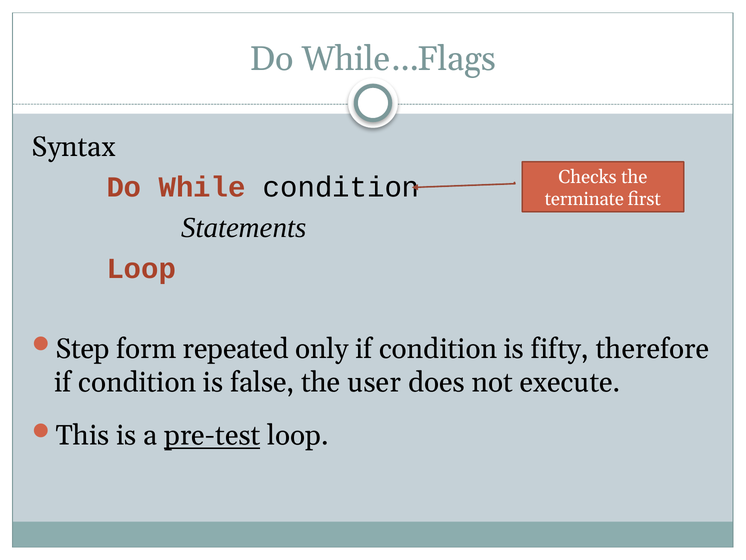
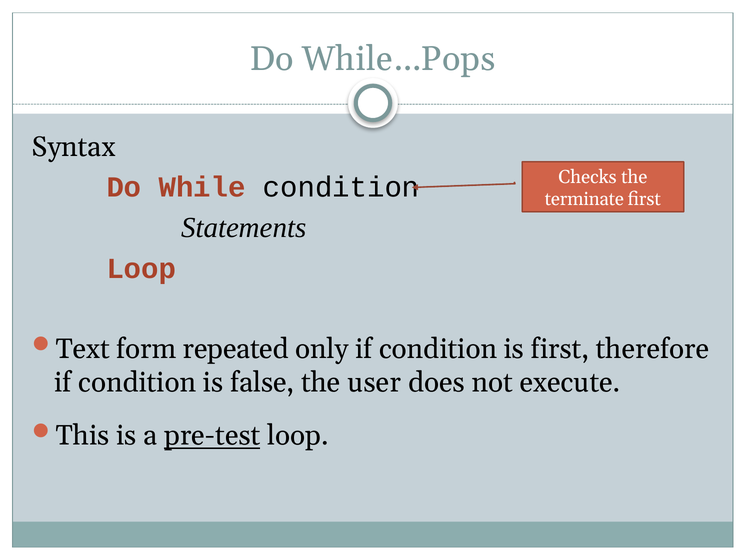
While…Flags: While…Flags -> While…Pops (399, 59)
Step: Step -> Text (83, 348)
is fifty: fifty -> first (560, 348)
